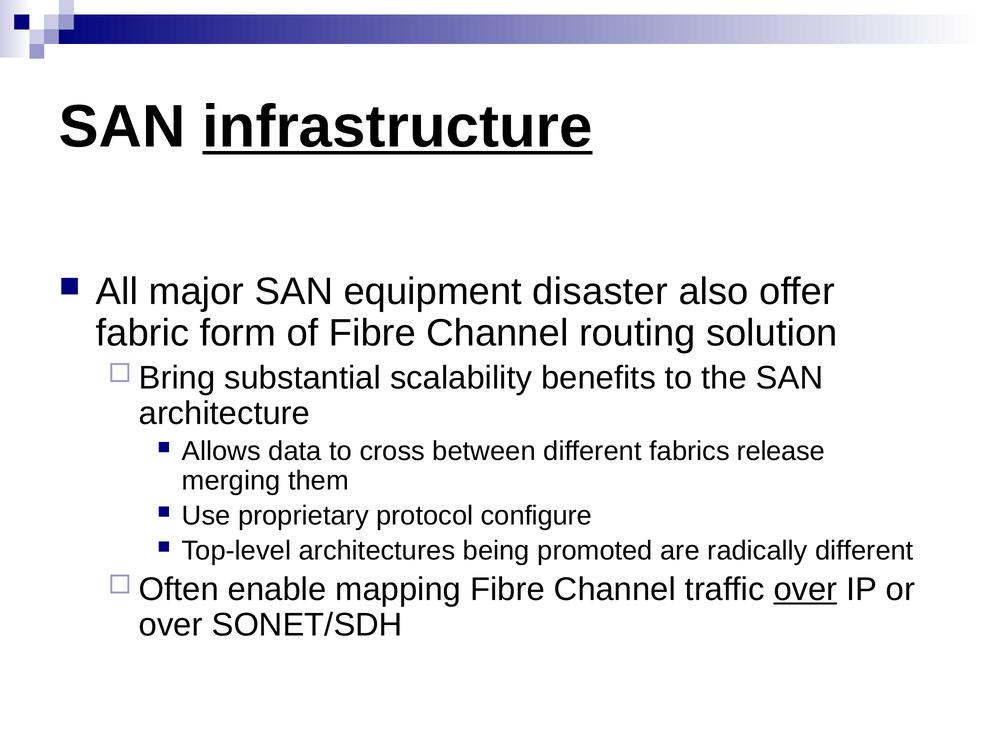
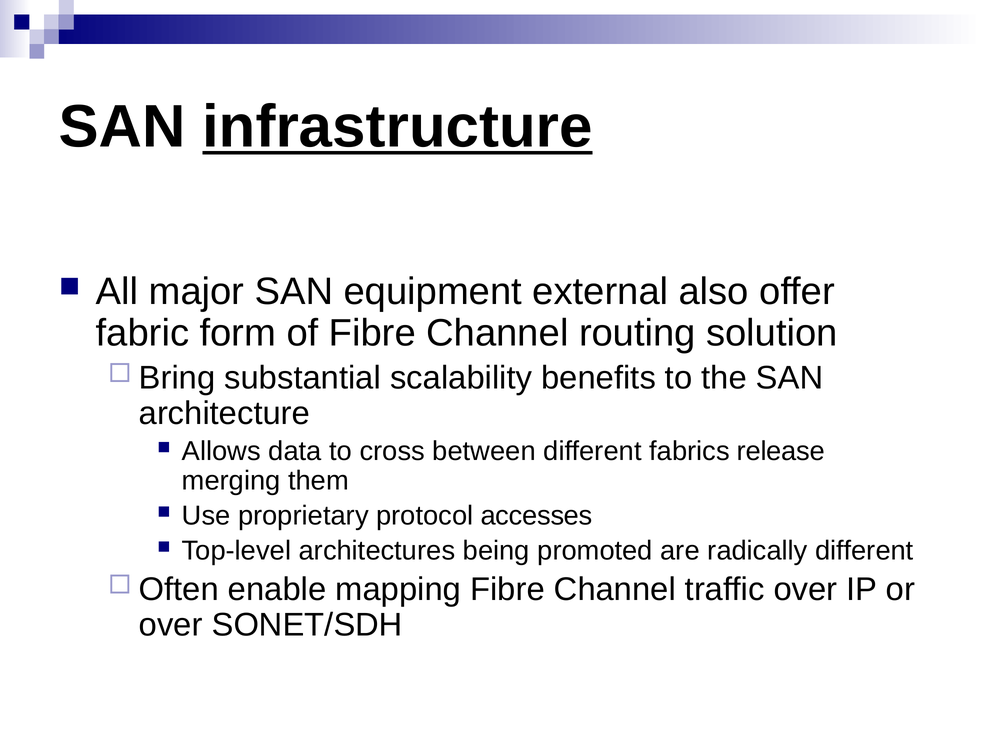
disaster: disaster -> external (600, 292)
configure: configure -> accesses (537, 516)
over underline: present -> none (805, 590)
